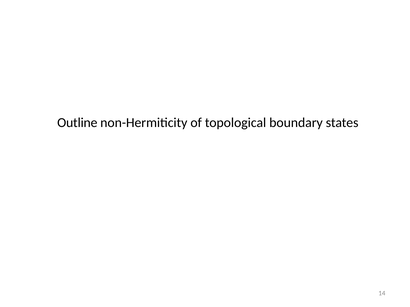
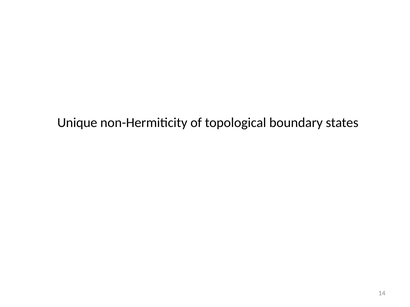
Outline: Outline -> Unique (77, 123)
